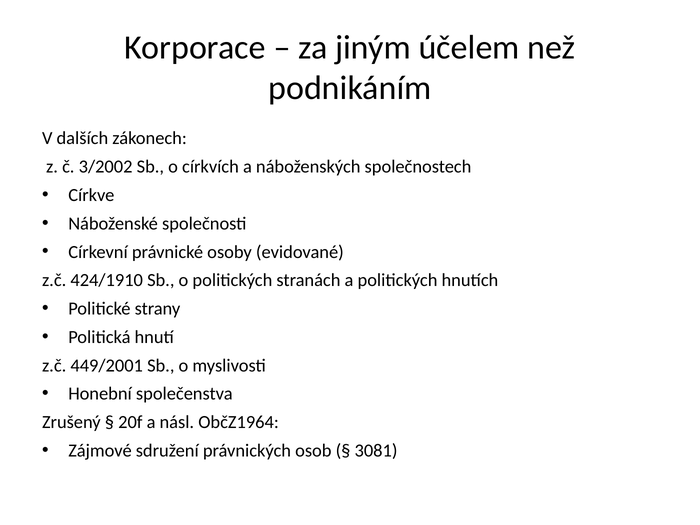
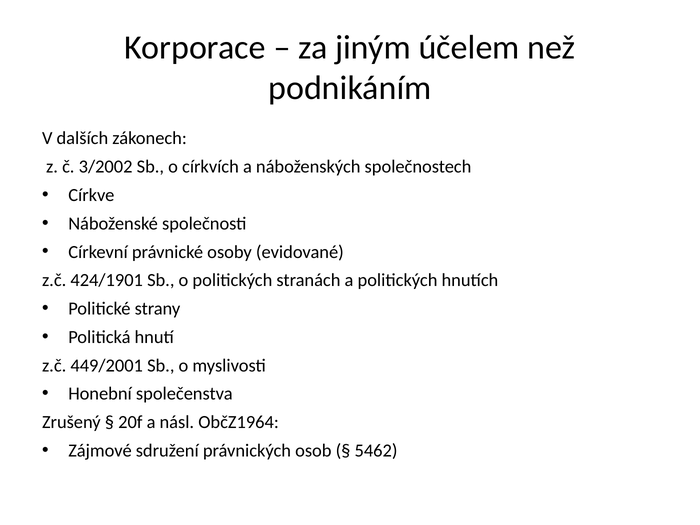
424/1910: 424/1910 -> 424/1901 (107, 280)
3081: 3081 -> 5462 (376, 451)
